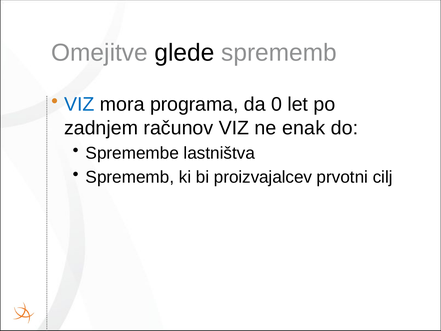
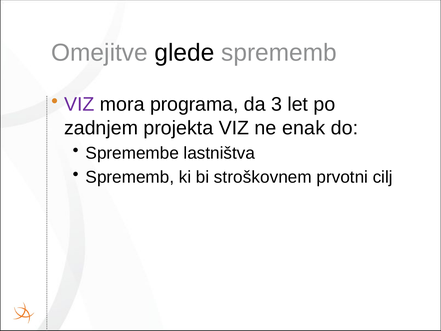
VIZ colour: blue -> purple (79, 104)
0: 0 -> 3 (276, 104)
računov: računov -> projekta (178, 128)
proizvajalcev: proizvajalcev -> stroškovnem (263, 177)
